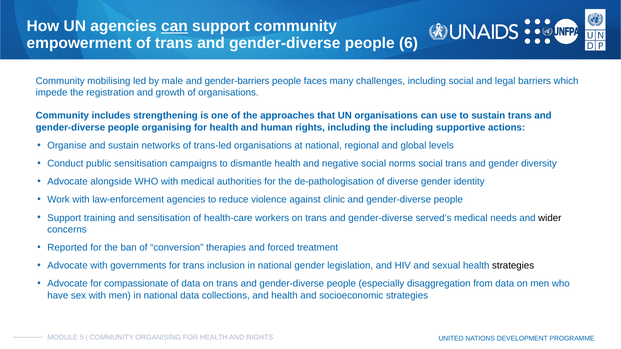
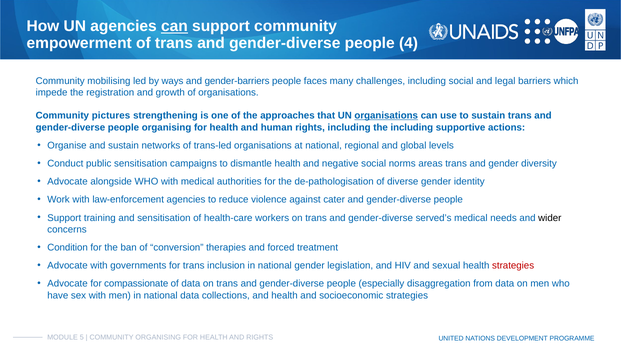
6: 6 -> 4 (409, 43)
male: male -> ways (172, 81)
includes: includes -> pictures (111, 116)
organisations underline: none -> present (386, 116)
norms social: social -> areas (431, 164)
clinic: clinic -> cater (334, 200)
Reported: Reported -> Condition (68, 248)
strategies colour: black -> red (513, 266)
